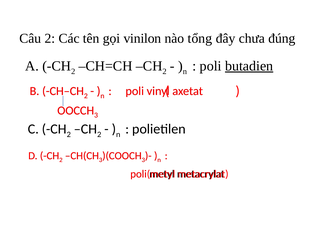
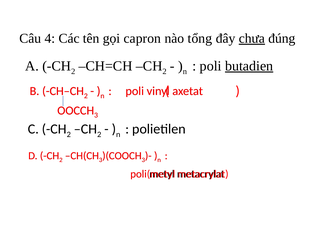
Câu 2: 2 -> 4 (50, 38)
vinilon: vinilon -> capron (142, 38)
chưa underline: none -> present (252, 38)
